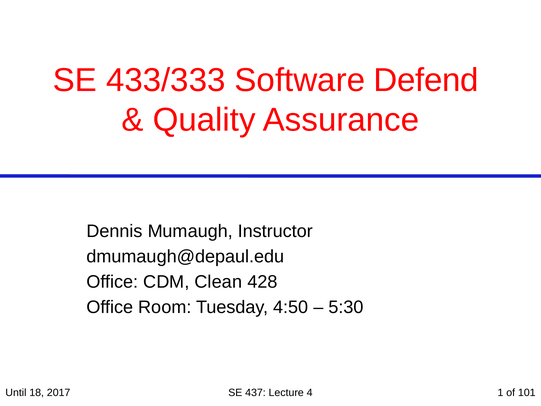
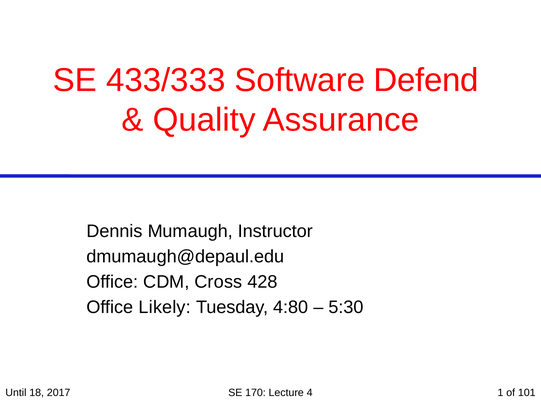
Clean: Clean -> Cross (218, 282)
Room: Room -> Likely (165, 307)
4:50: 4:50 -> 4:80 (291, 307)
437: 437 -> 170 (255, 392)
